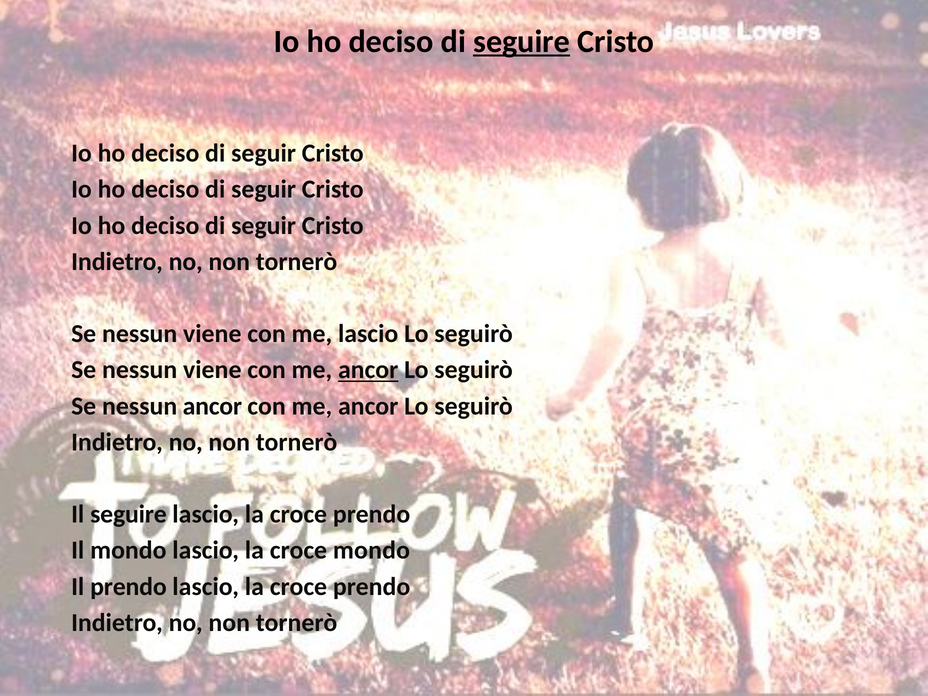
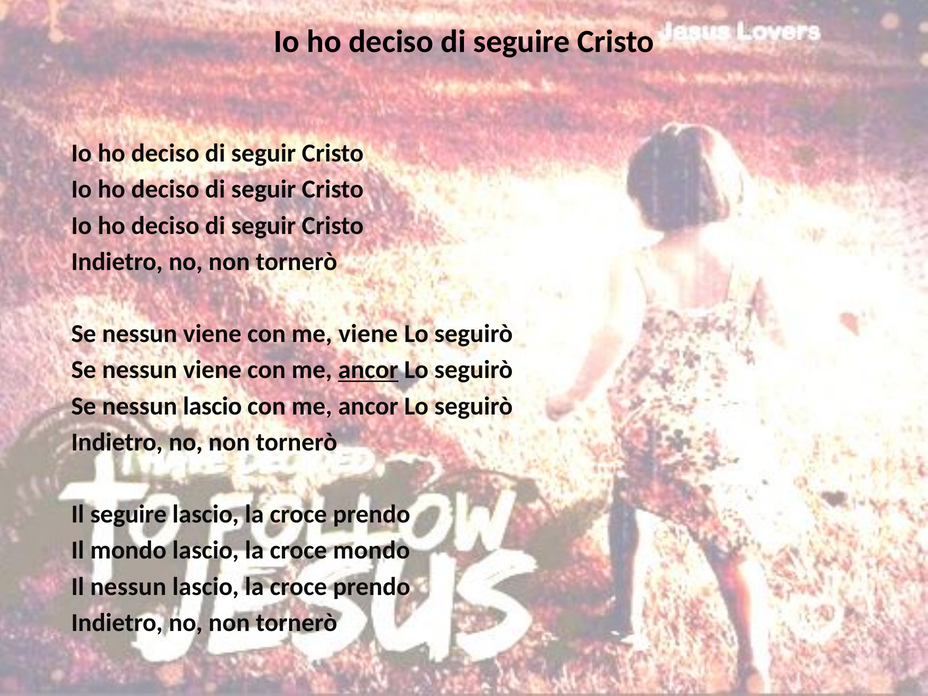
seguire underline: present -> none (522, 42)
me lascio: lascio -> viene (368, 334)
Se nessun ancor: ancor -> lascio (212, 406)
Il prendo: prendo -> nessun (128, 587)
